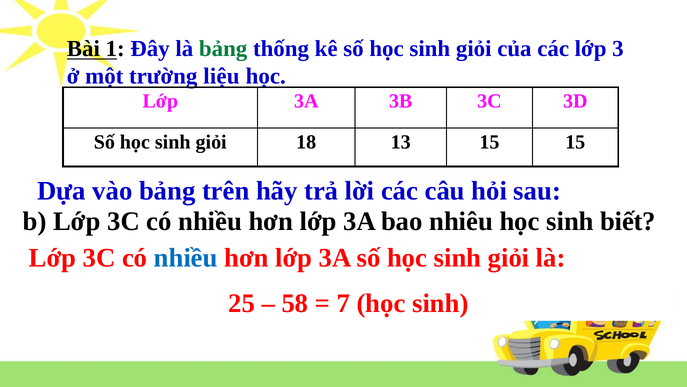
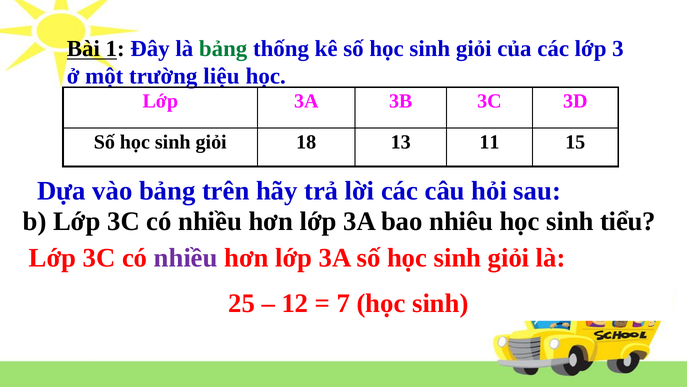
13 15: 15 -> 11 (489, 142)
biết: biết -> tiểu (628, 221)
nhiều colour: blue -> purple (186, 257)
58: 58 -> 12 (295, 303)
